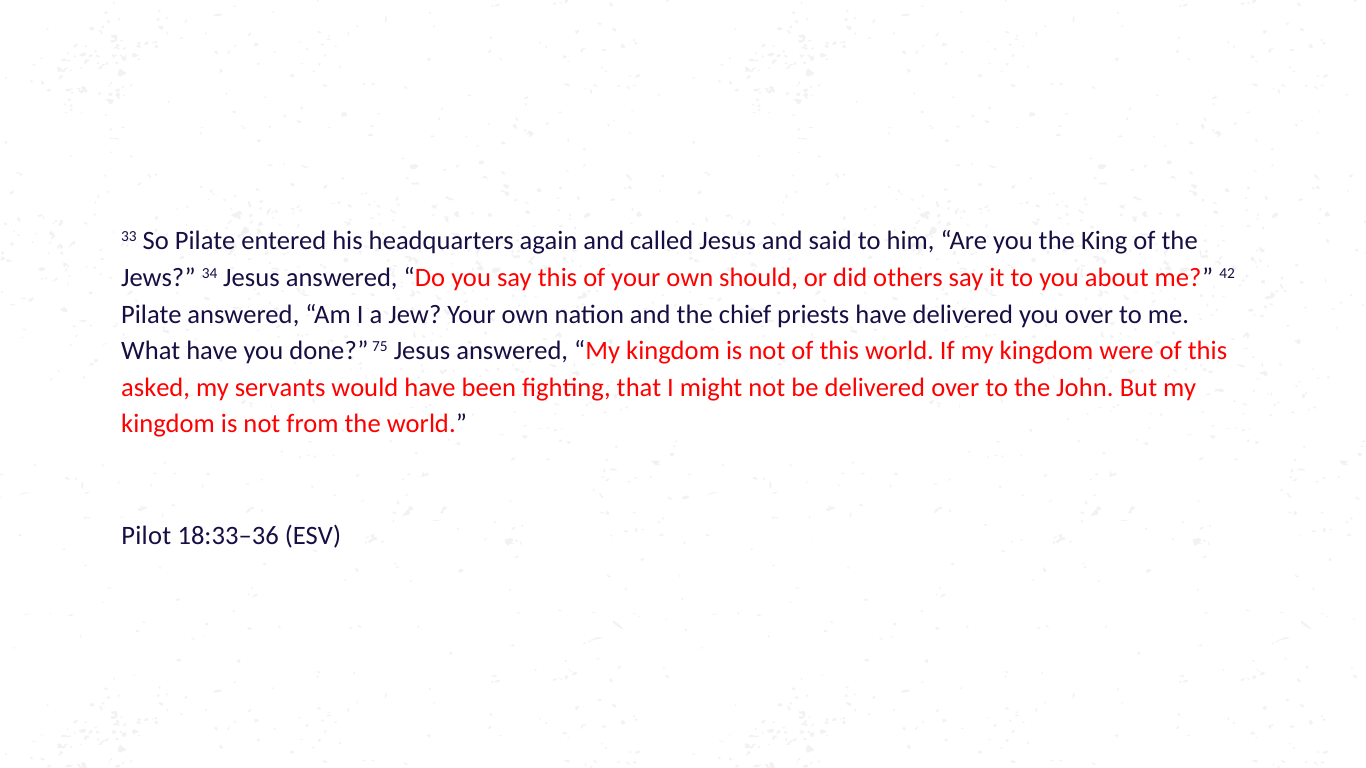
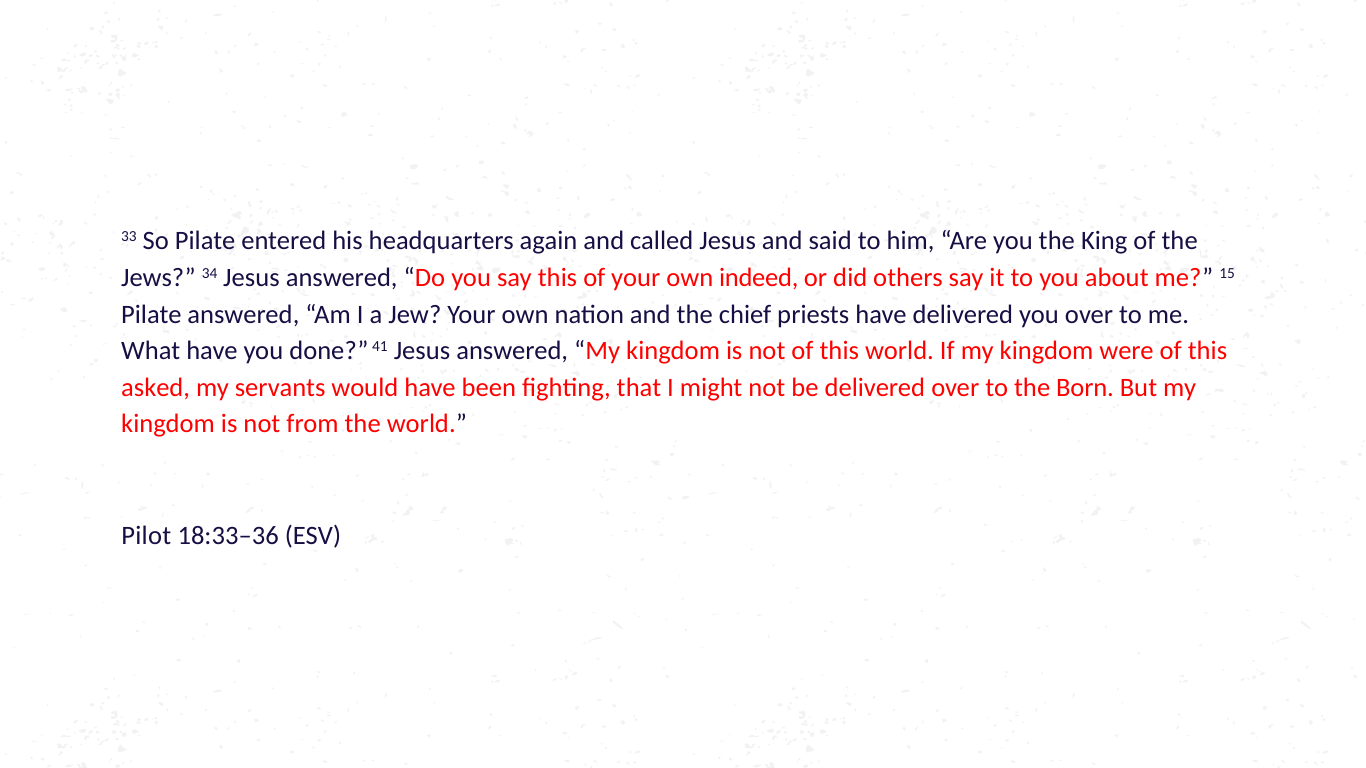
should: should -> indeed (759, 278)
42: 42 -> 15 (1227, 274)
75: 75 -> 41 (380, 347)
John: John -> Born (1085, 388)
